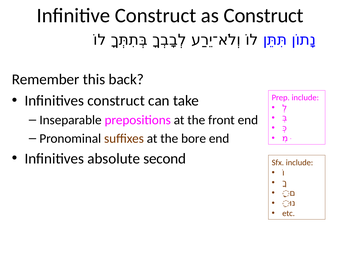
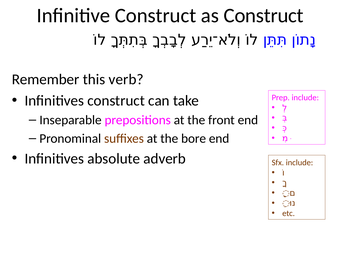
back: back -> verb (126, 80)
second: second -> adverb (165, 159)
